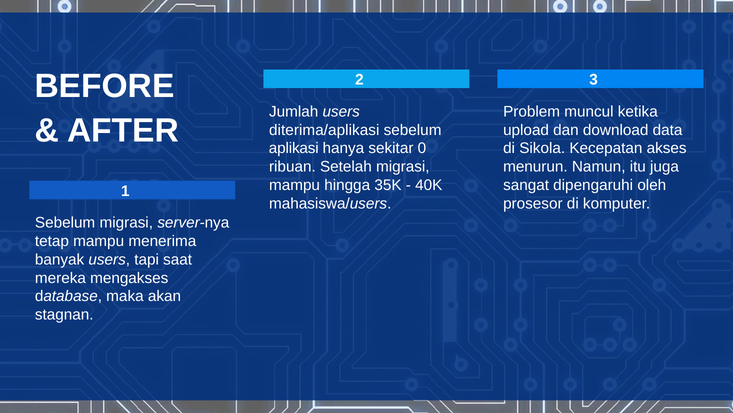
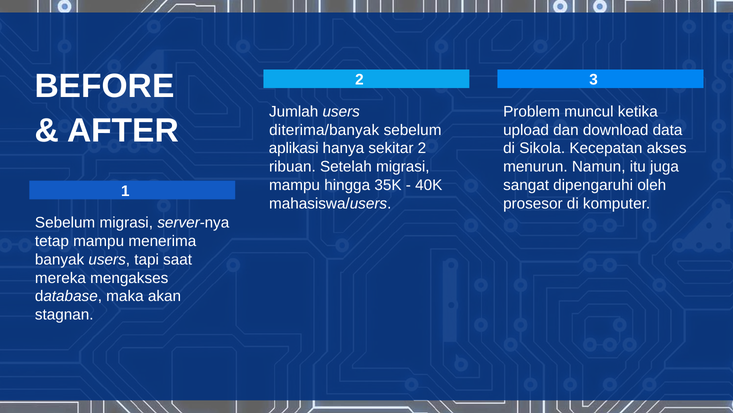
diterima/aplikasi: diterima/aplikasi -> diterima/banyak (324, 130)
sekitar 0: 0 -> 2 (422, 148)
